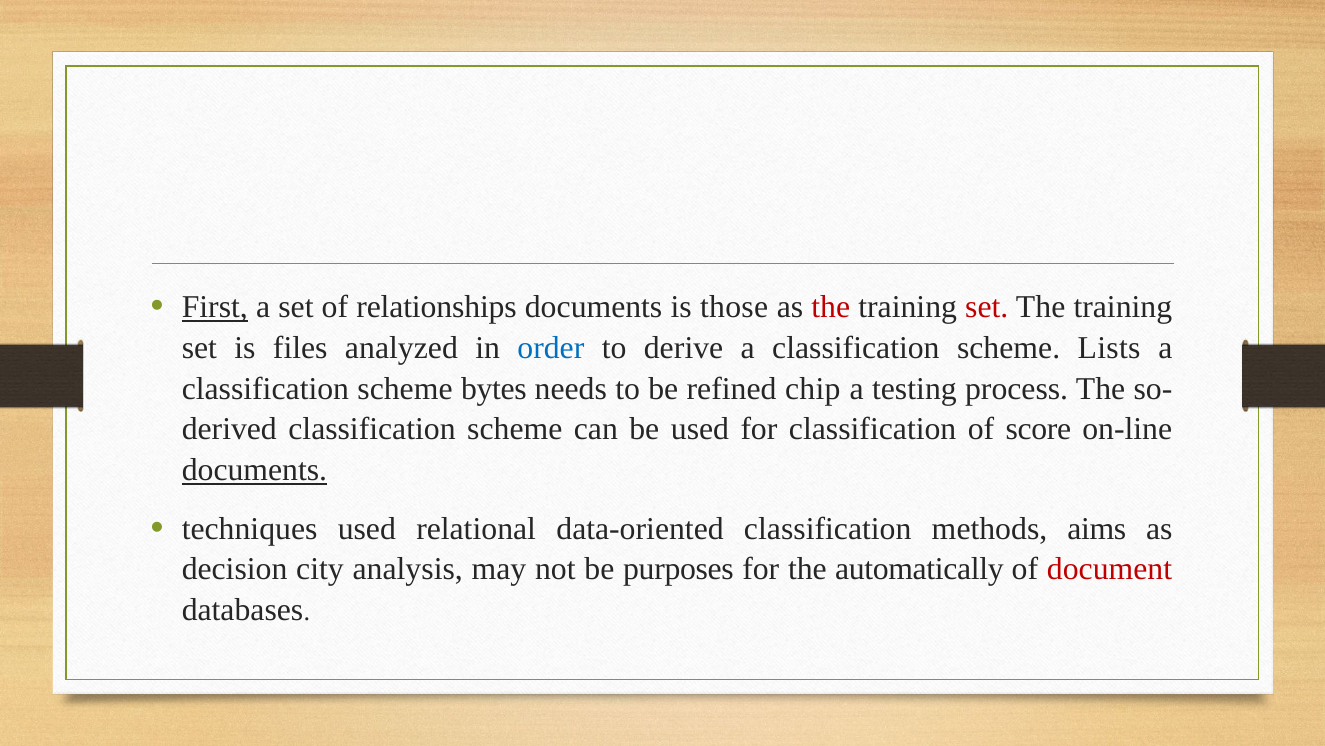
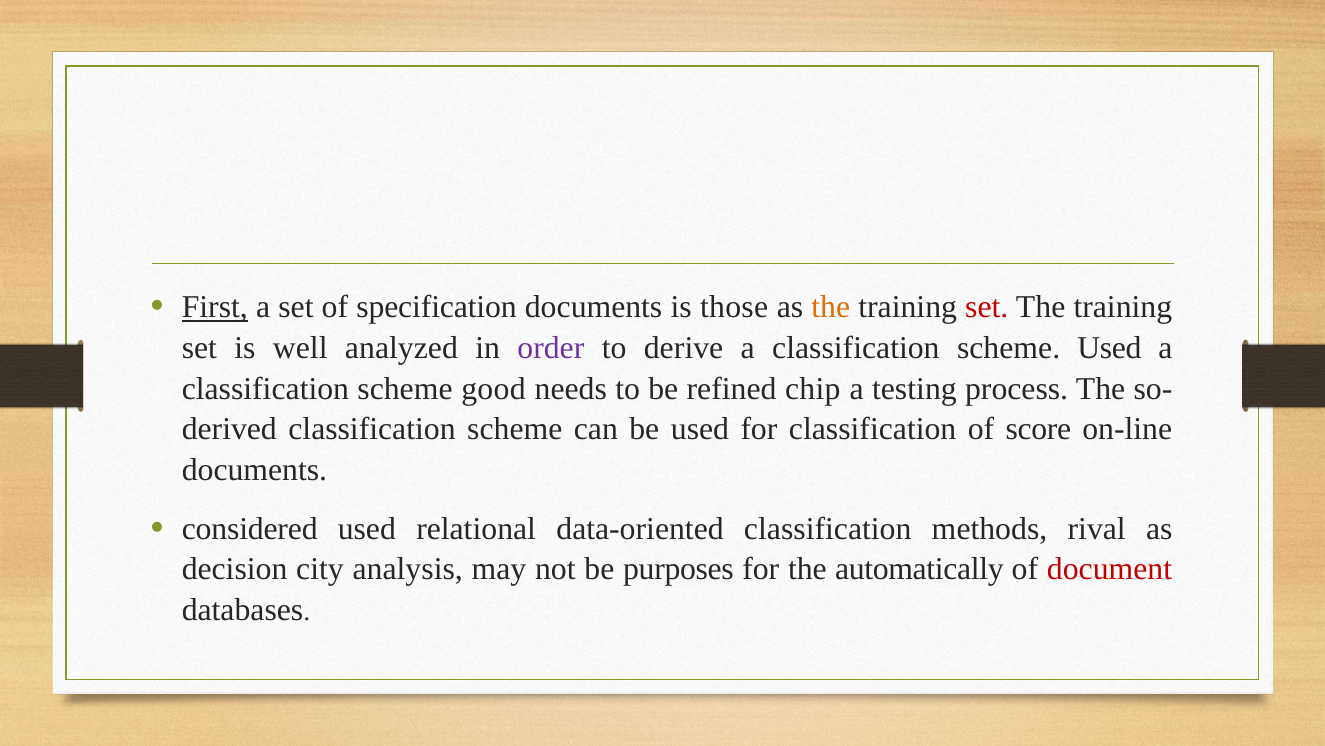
relationships: relationships -> specification (437, 307)
the colour: red -> orange (831, 307)
files: files -> well (300, 348)
order colour: blue -> purple (551, 348)
scheme Lists: Lists -> Used (1109, 348)
bytes: bytes -> good (494, 388)
documents underline: present -> none (254, 470)
techniques: techniques -> considered (250, 528)
aims: aims -> rival (1097, 528)
